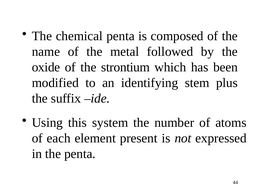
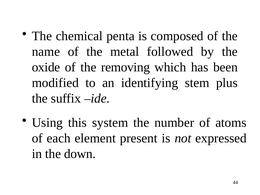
strontium: strontium -> removing (125, 67)
the penta: penta -> down (80, 154)
